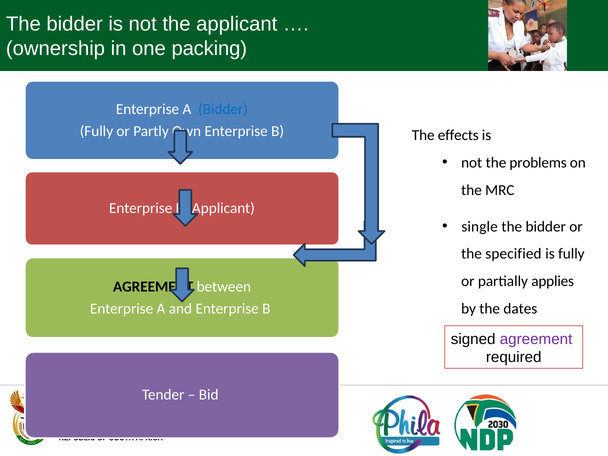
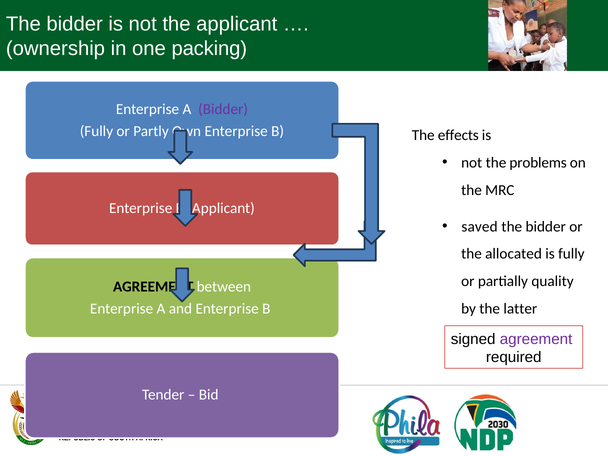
Bidder colour: blue -> purple (223, 109)
single: single -> saved (480, 227)
specified: specified -> allocated (514, 254)
applies: applies -> quality (553, 281)
dates: dates -> latter (520, 309)
